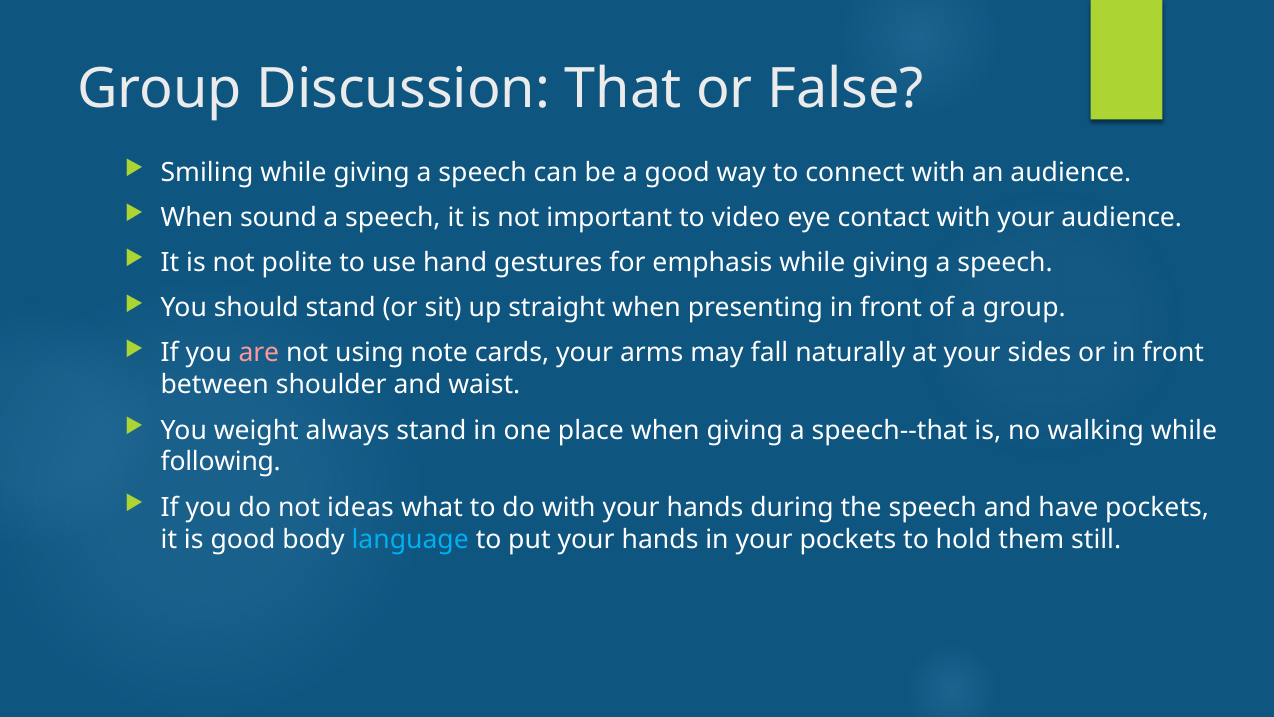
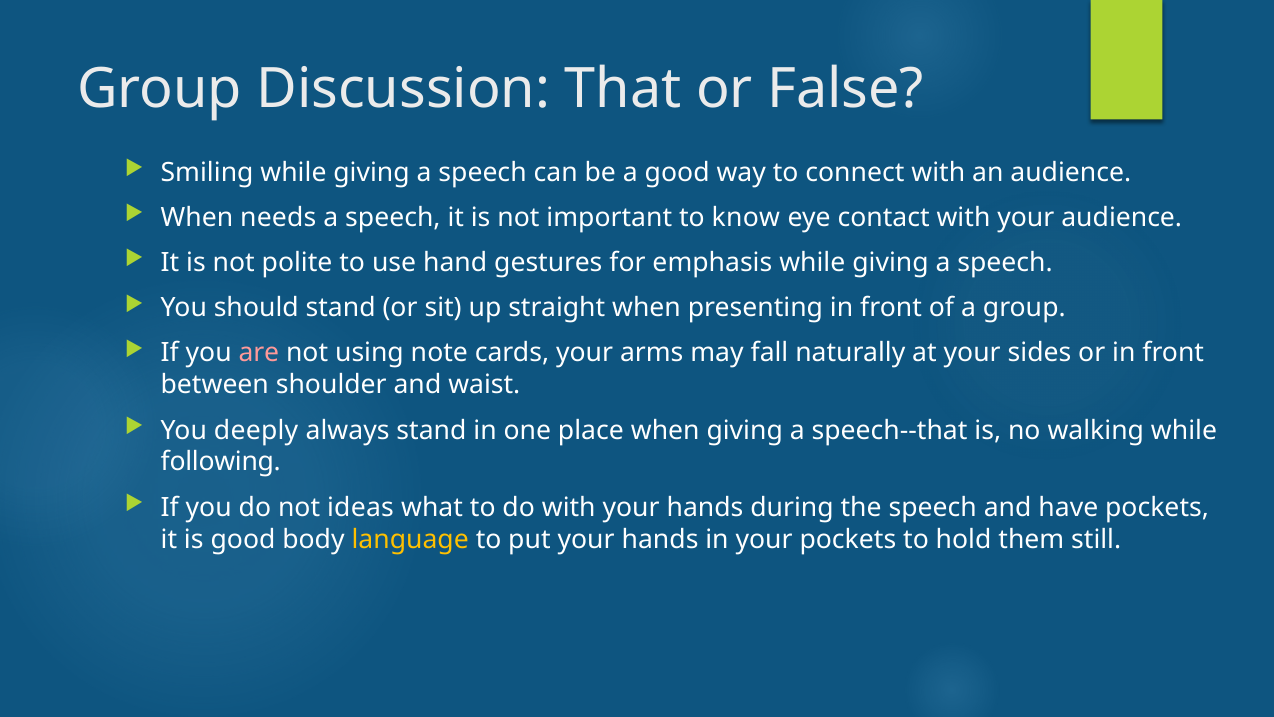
sound: sound -> needs (278, 217)
video: video -> know (746, 217)
weight: weight -> deeply (256, 430)
language colour: light blue -> yellow (410, 539)
